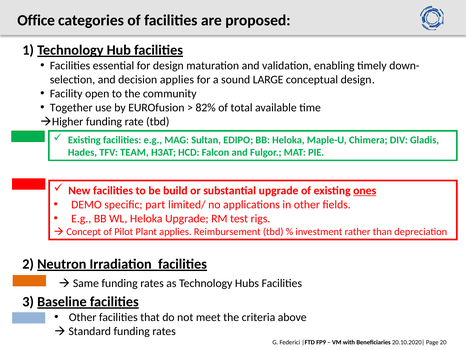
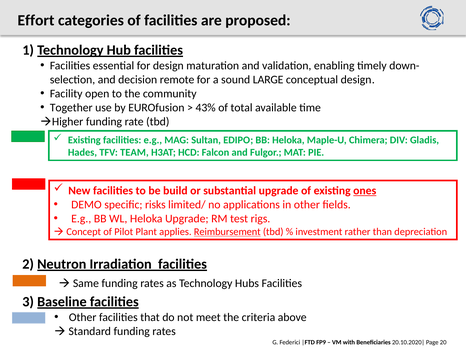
Office: Office -> Effort (36, 20)
decision applies: applies -> remote (177, 79)
82%: 82% -> 43% (206, 107)
part: part -> risks (155, 204)
Reimbursement underline: none -> present (227, 231)
